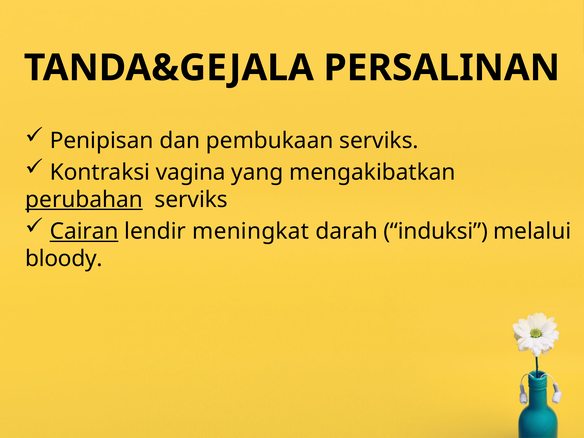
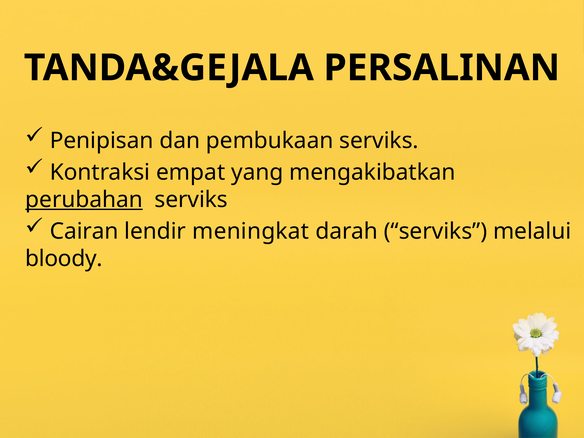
vagina: vagina -> empat (191, 172)
Cairan underline: present -> none (84, 231)
darah induksi: induksi -> serviks (435, 231)
